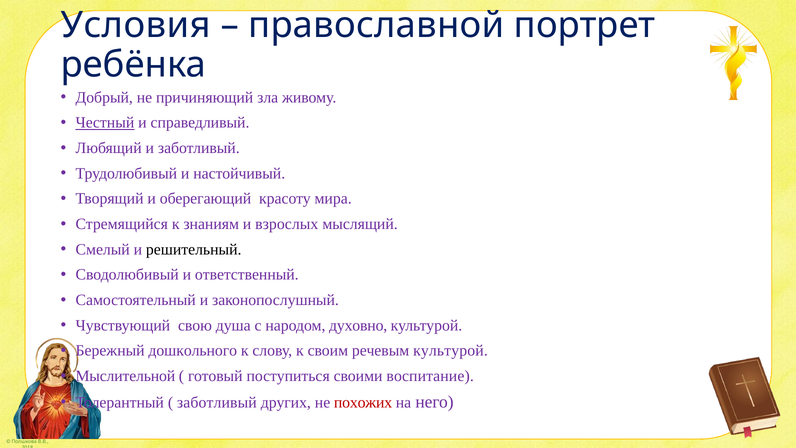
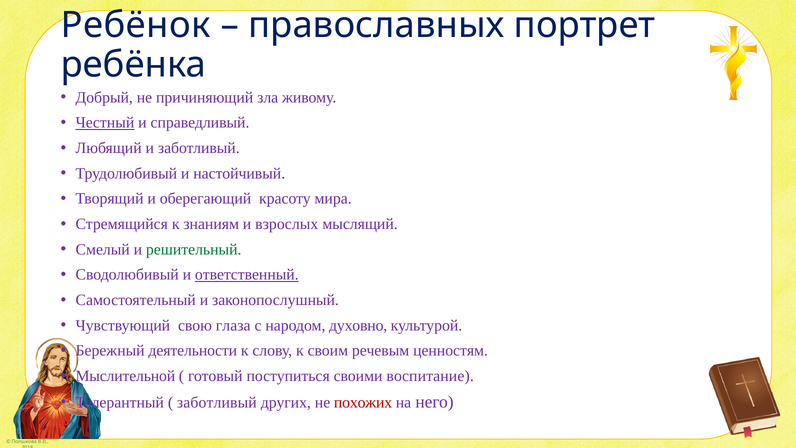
Условия: Условия -> Ребёнок (136, 25)
православной: православной -> православных (376, 25)
решительный colour: black -> green (194, 249)
ответственный underline: none -> present (247, 275)
душа: душа -> глаза (233, 325)
дошкольного: дошкольного -> деятельности (193, 350)
речевым культурой: культурой -> ценностям (451, 350)
